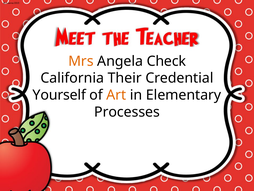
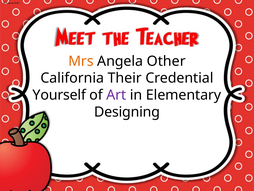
Check: Check -> Other (166, 61)
Art colour: orange -> purple (116, 95)
Processes: Processes -> Designing (127, 112)
